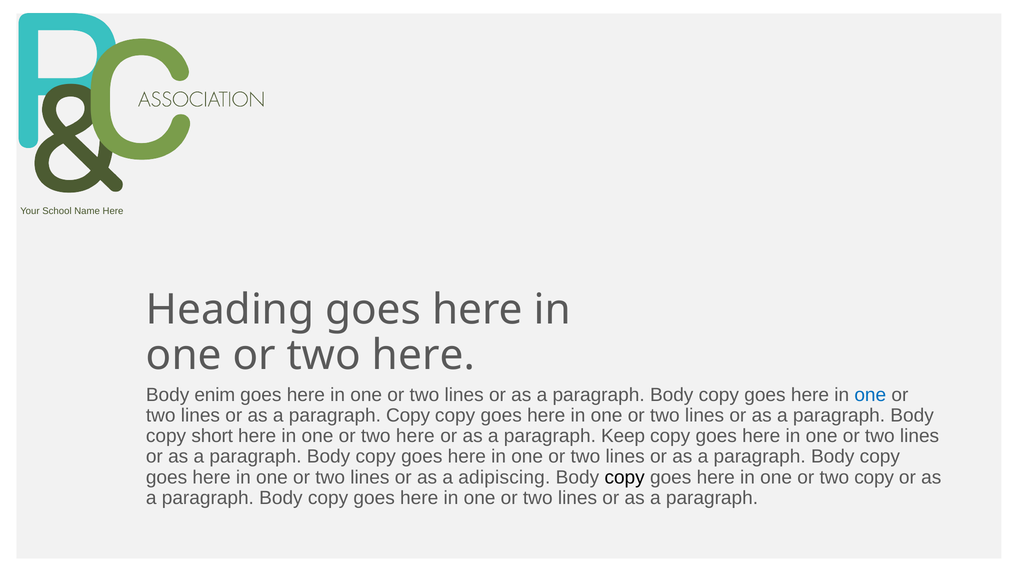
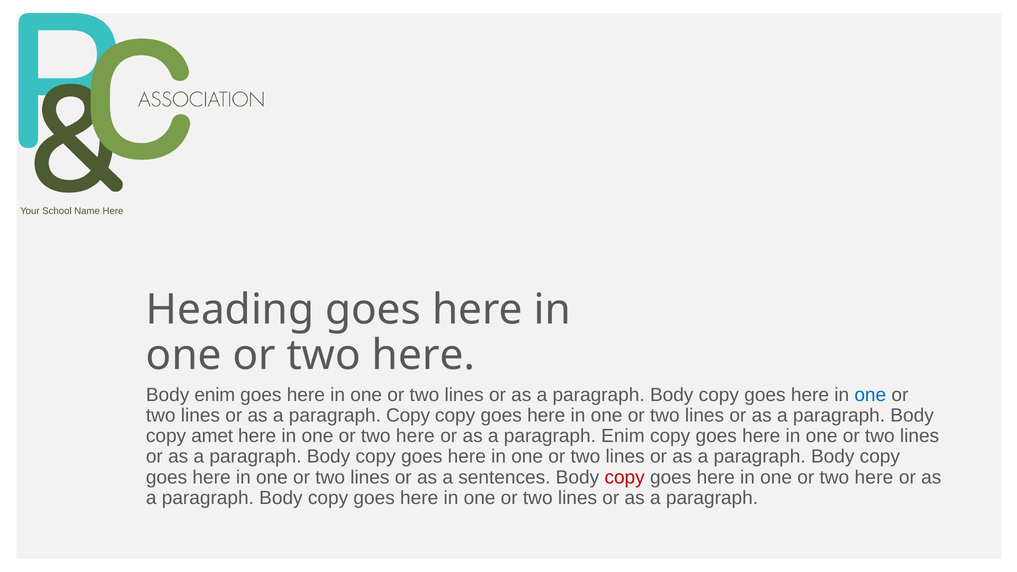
short: short -> amet (212, 436)
paragraph Keep: Keep -> Enim (623, 436)
adipiscing: adipiscing -> sentences (504, 477)
copy colour: black -> red (625, 477)
copy: copy -> here (874, 477)
